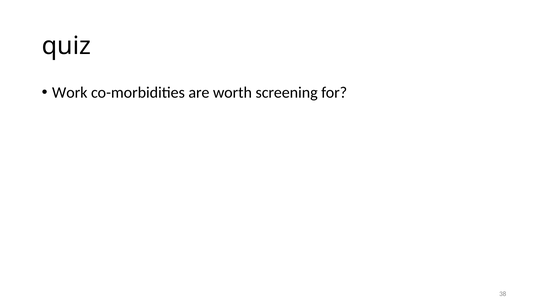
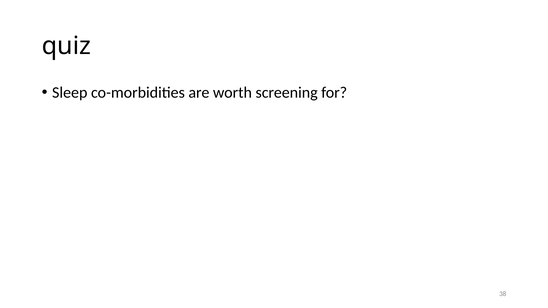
Work: Work -> Sleep (70, 93)
